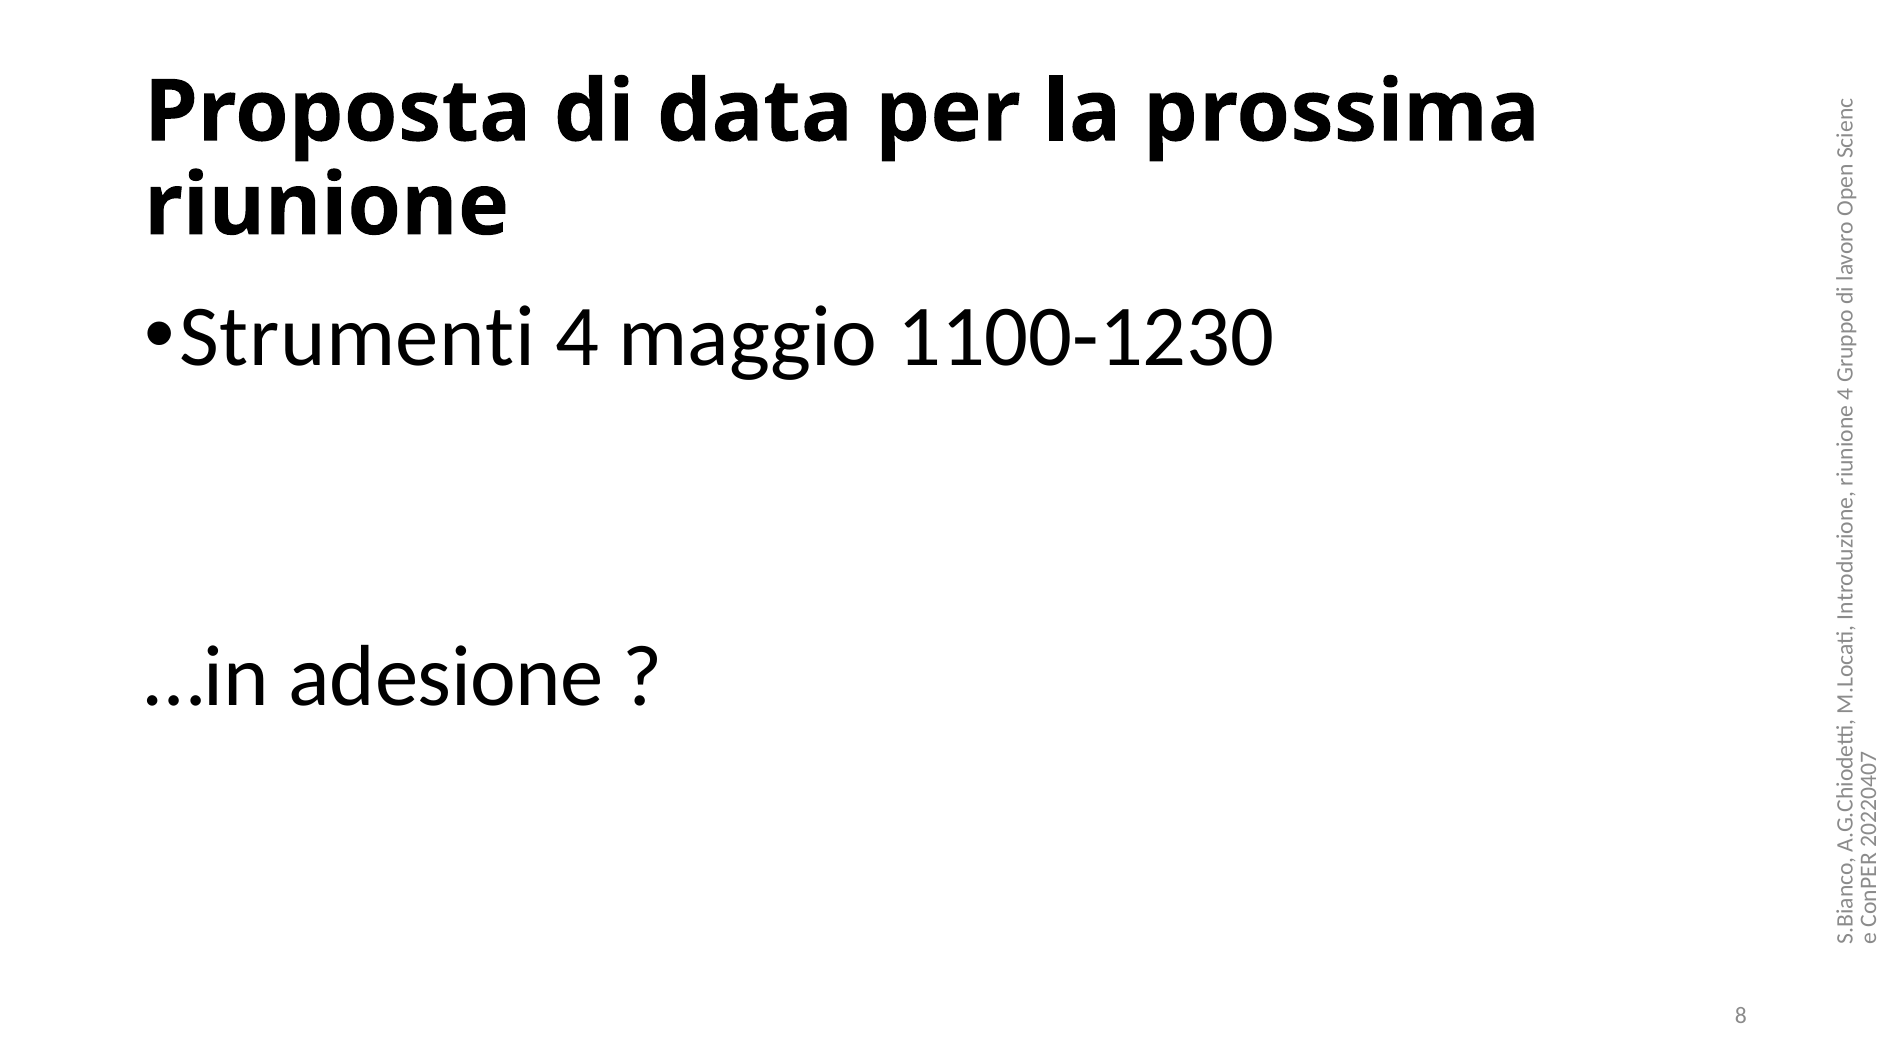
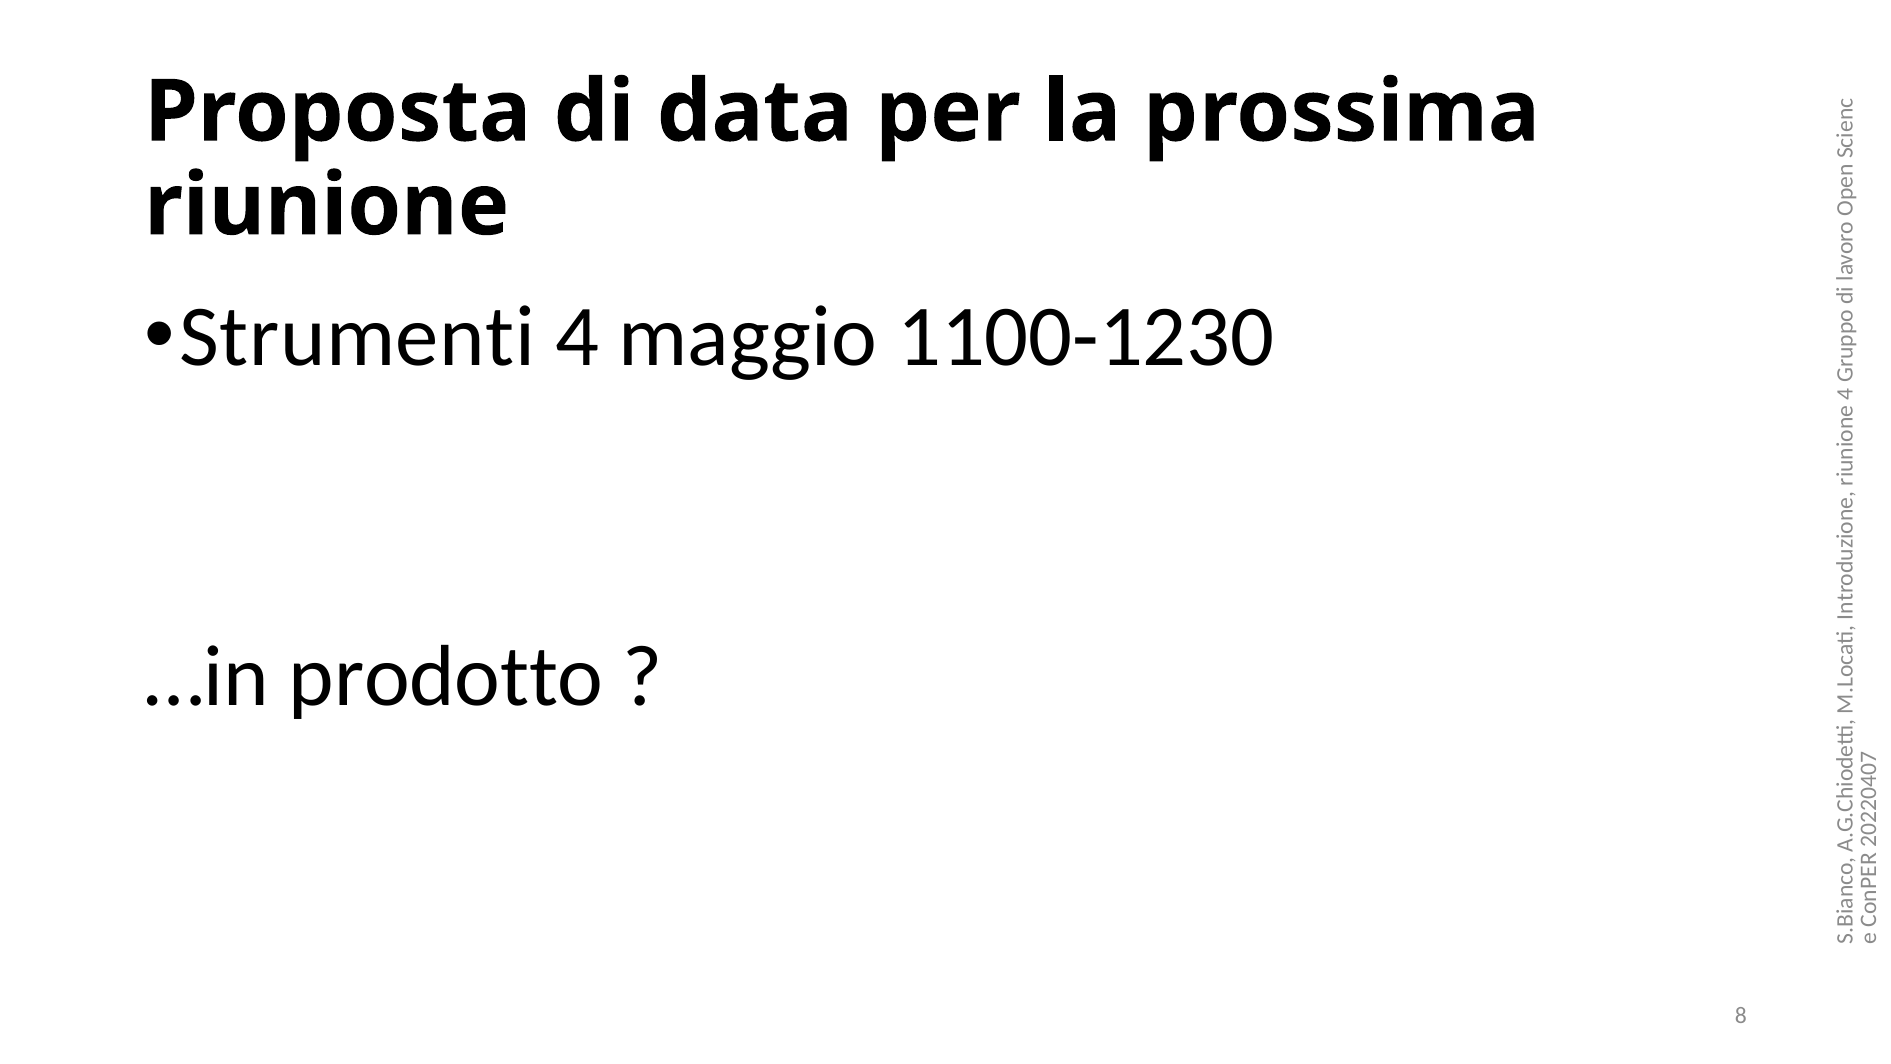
adesione: adesione -> prodotto (446, 677)
